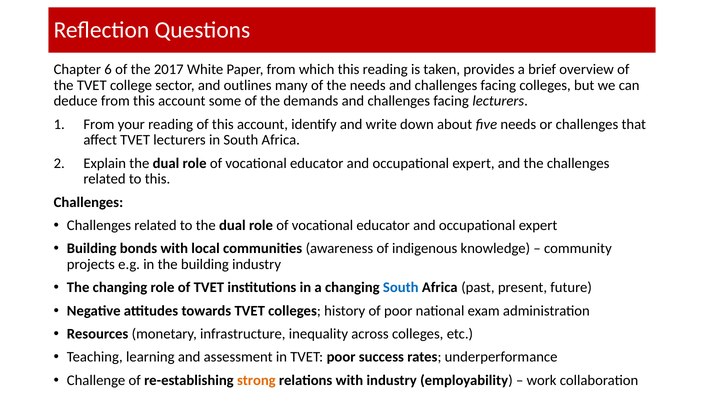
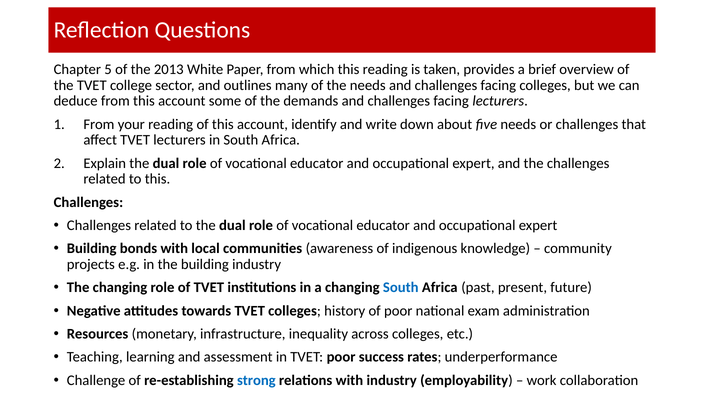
6: 6 -> 5 (108, 69)
2017: 2017 -> 2013 (169, 69)
strong colour: orange -> blue (256, 380)
